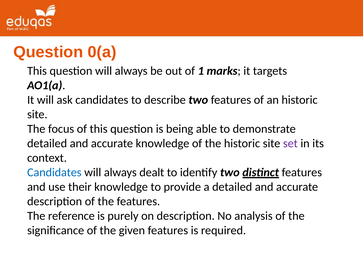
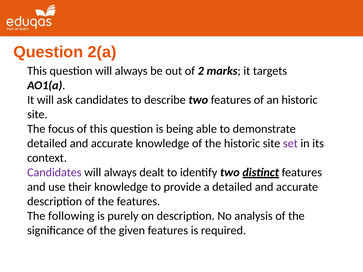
0(a: 0(a -> 2(a (102, 52)
1: 1 -> 2 (201, 71)
Candidates colour: blue -> purple (54, 173)
reference: reference -> following (71, 216)
